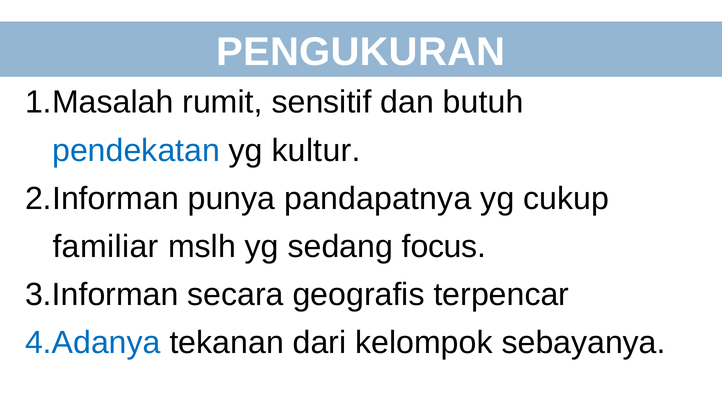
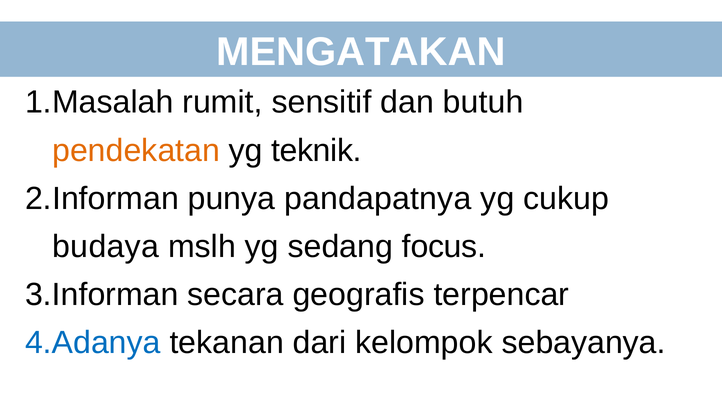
PENGUKURAN: PENGUKURAN -> MENGATAKAN (361, 52)
pendekatan colour: blue -> orange (136, 150)
kultur: kultur -> teknik (316, 150)
familiar: familiar -> budaya (106, 247)
